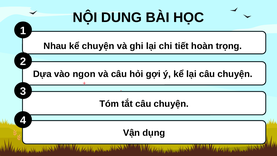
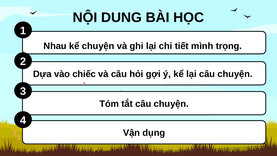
hoàn: hoàn -> mình (202, 46)
ngon: ngon -> chiếc (84, 74)
